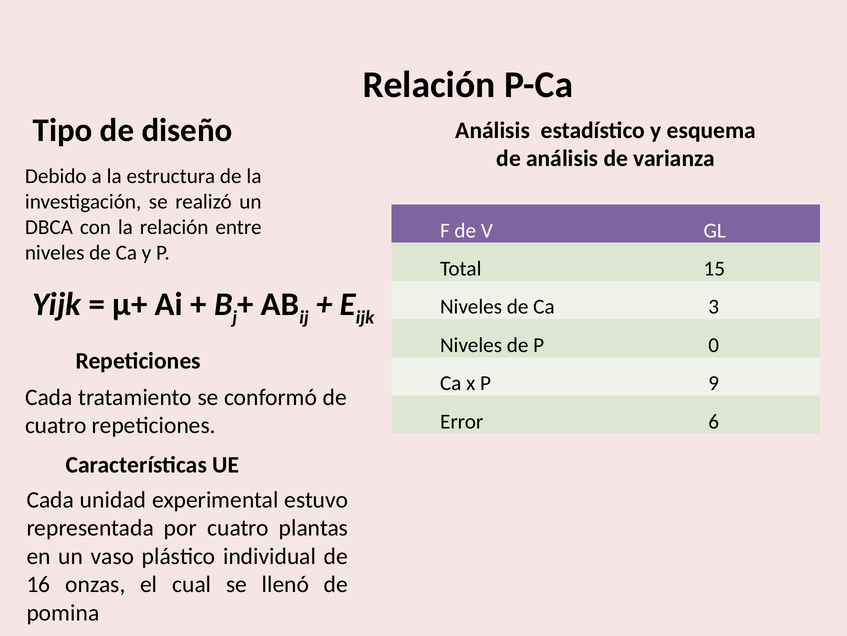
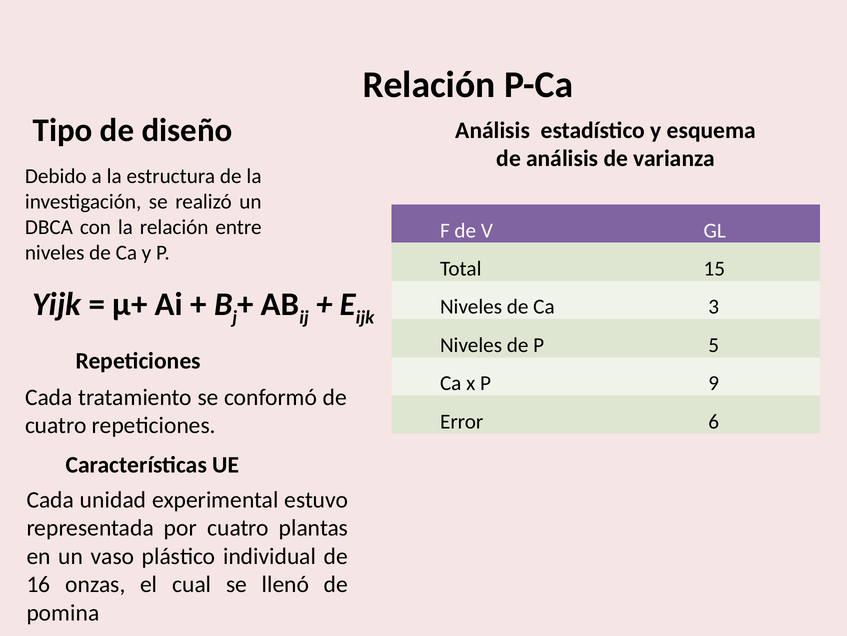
0: 0 -> 5 (714, 345)
